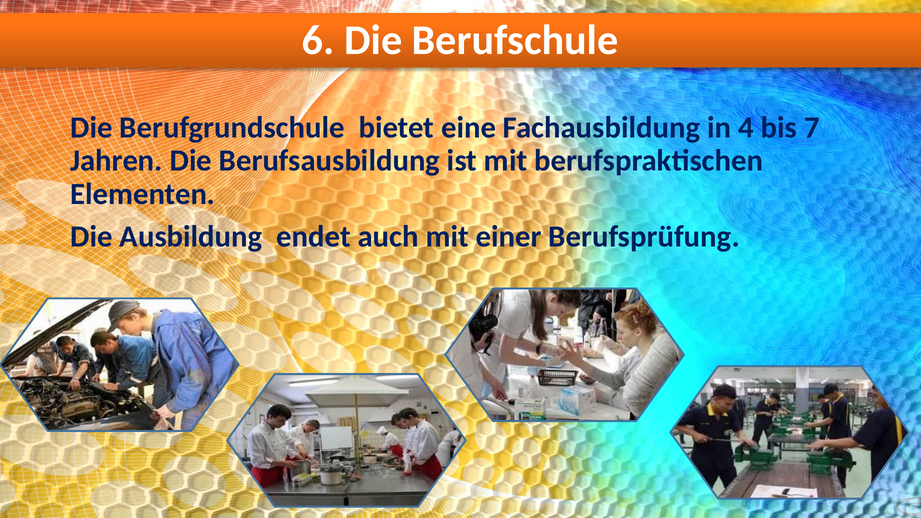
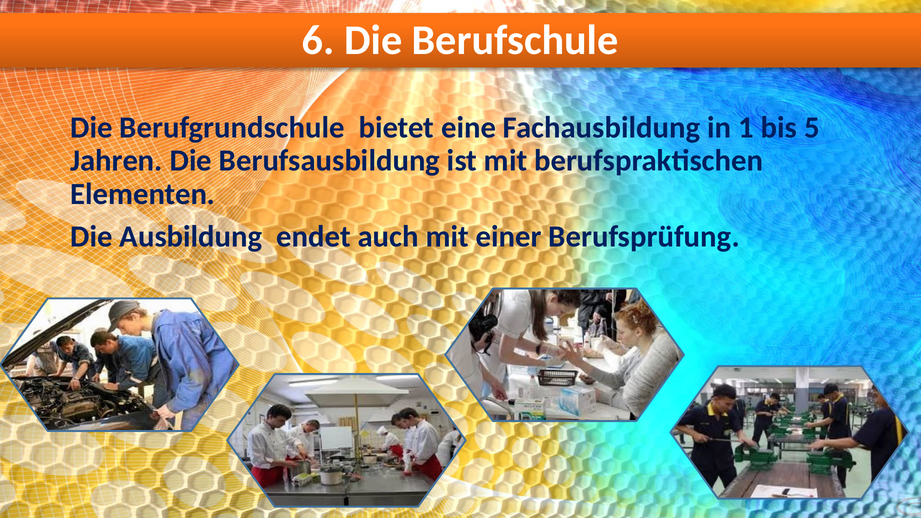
4: 4 -> 1 (746, 128)
7: 7 -> 5 (812, 128)
